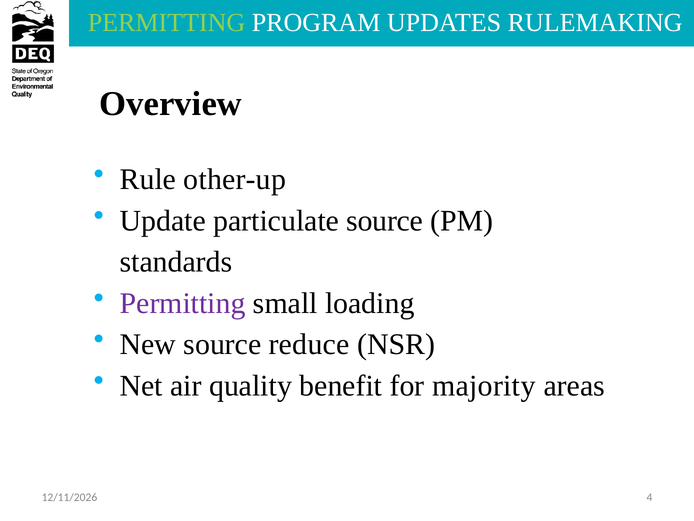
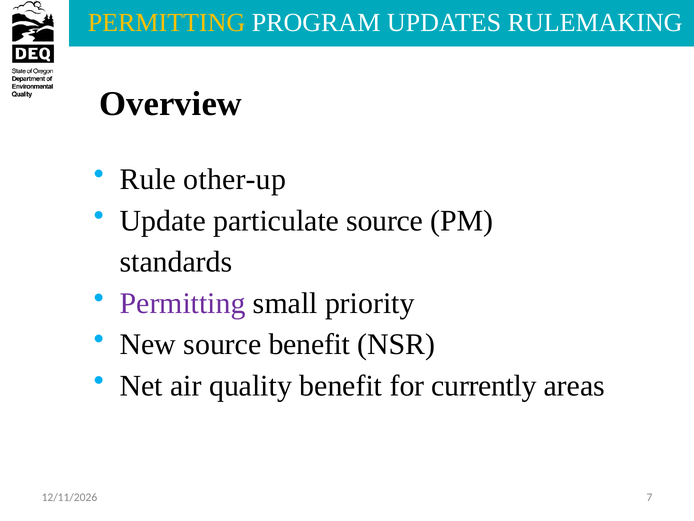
PERMITTING colour: light green -> yellow (167, 23)
loading: loading -> priority (370, 303)
source reduce: reduce -> benefit (309, 344)
majority: majority -> currently (484, 385)
4: 4 -> 7 (649, 497)
